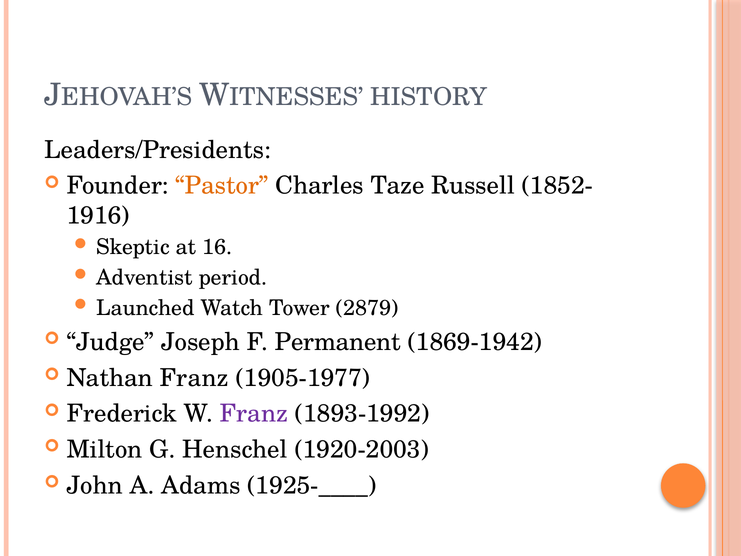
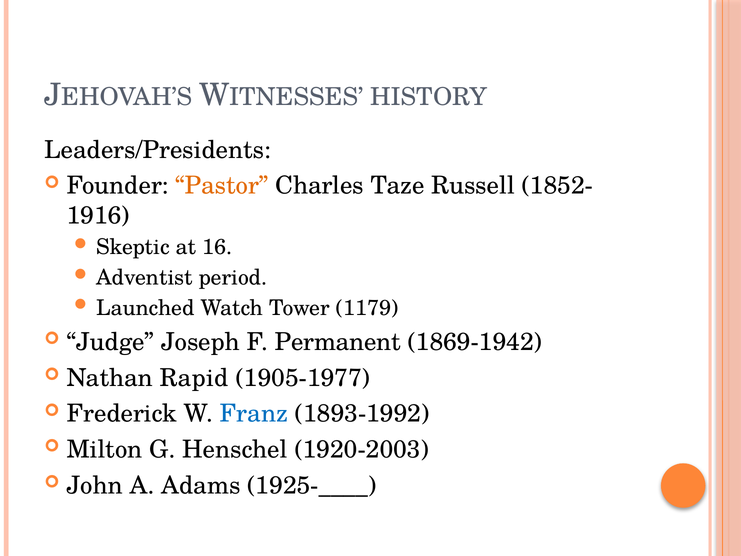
2879: 2879 -> 1179 (367, 308)
Nathan Franz: Franz -> Rapid (194, 378)
Franz colour: purple -> blue (254, 414)
